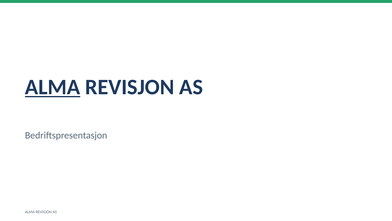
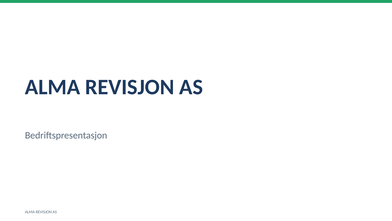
ALMA underline: present -> none (53, 87)
